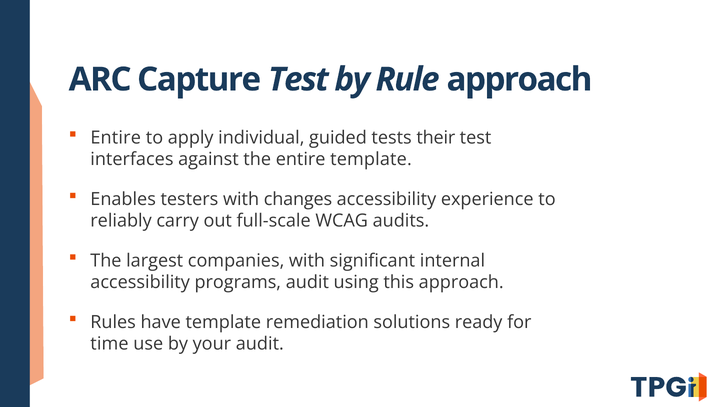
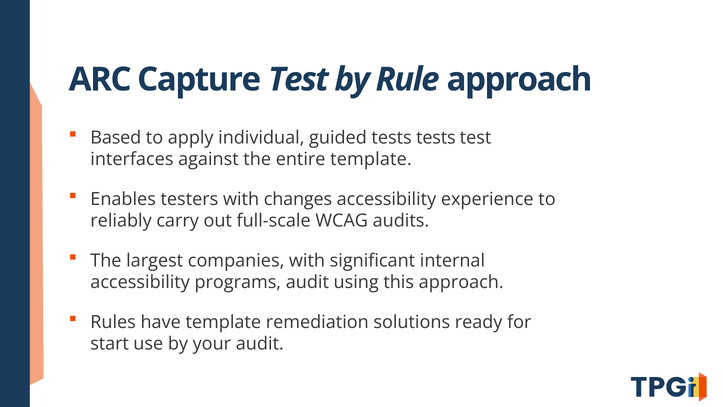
Entire: Entire -> Based (116, 138)
tests their: their -> tests (436, 138)
time: time -> start (110, 344)
